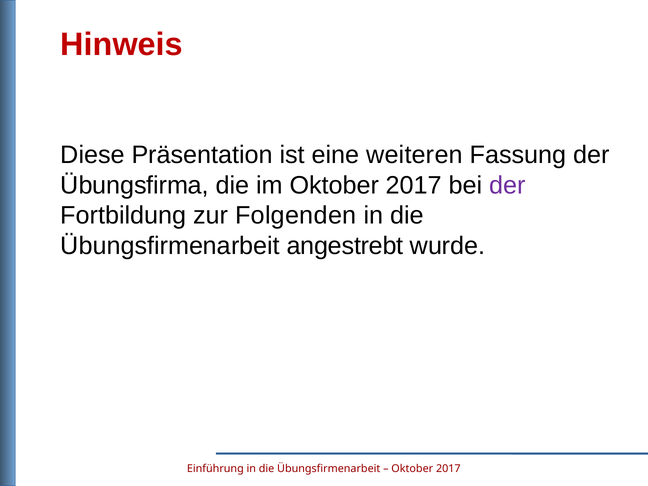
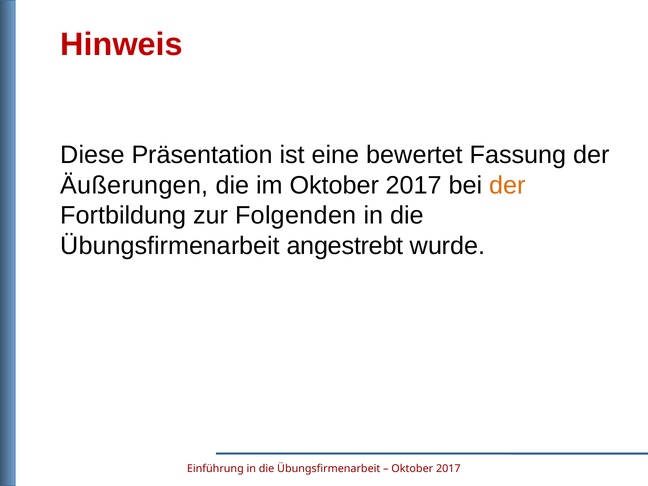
weiteren: weiteren -> bewertet (415, 155)
Übungsfirma: Übungsfirma -> Äußerungen (134, 185)
der colour: purple -> orange (508, 185)
